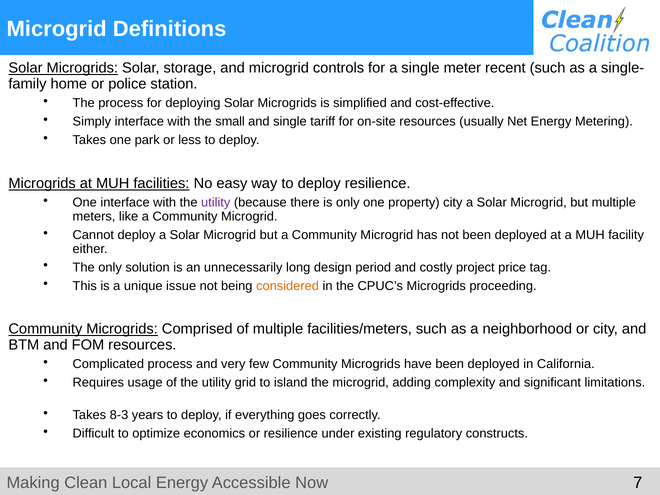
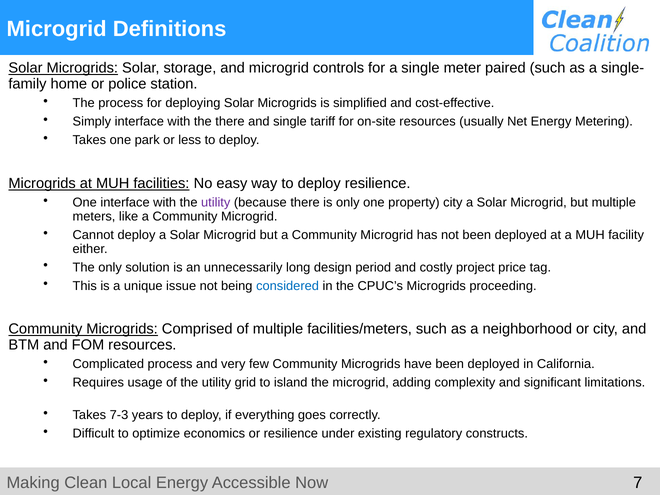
recent: recent -> paired (505, 68)
the small: small -> there (230, 122)
considered colour: orange -> blue (288, 286)
8-3: 8-3 -> 7-3 (119, 415)
